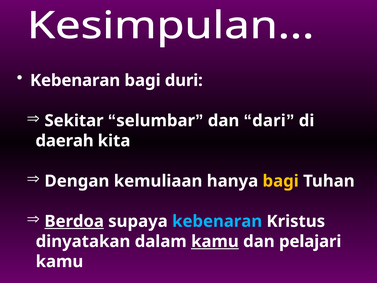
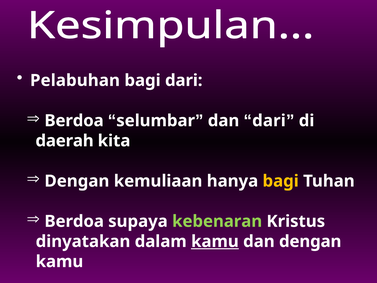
Kebenaran: Kebenaran -> Pelabuhan (75, 80)
bagi duri: duri -> dari (184, 80)
Sekitar: Sekitar -> Berdoa (74, 121)
Berdoa underline: present -> none (74, 221)
kebenaran colour: light blue -> light green (217, 221)
dan pelajari: pelajari -> dengan (310, 241)
